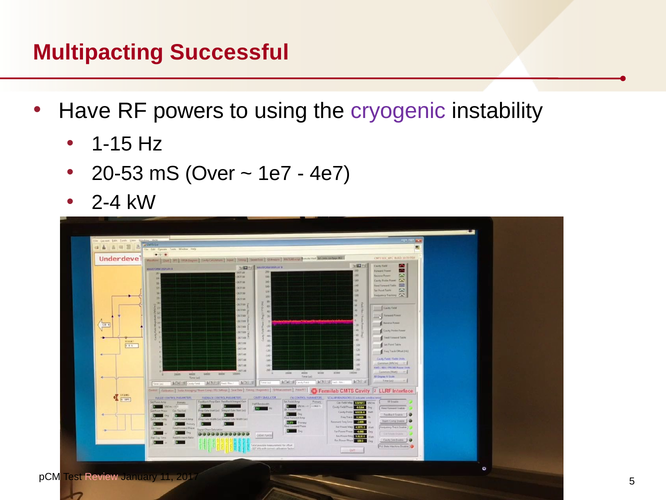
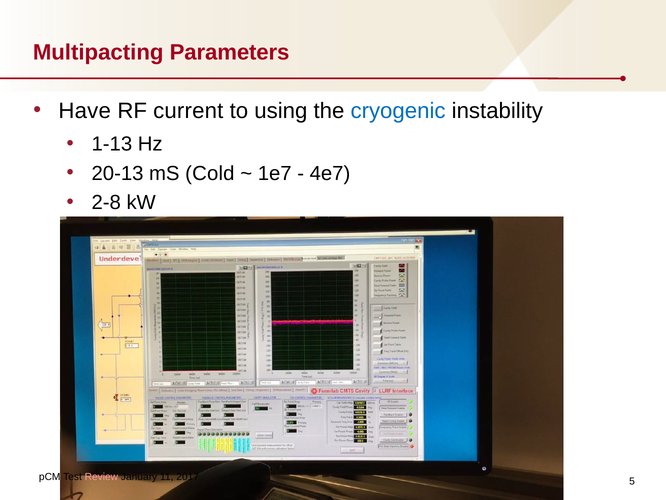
Successful: Successful -> Parameters (230, 52)
powers: powers -> current (188, 111)
cryogenic colour: purple -> blue (398, 111)
1-15: 1-15 -> 1-13 (112, 144)
20-53: 20-53 -> 20-13 (118, 173)
Over: Over -> Cold (210, 173)
2-4: 2-4 -> 2-8 (106, 202)
